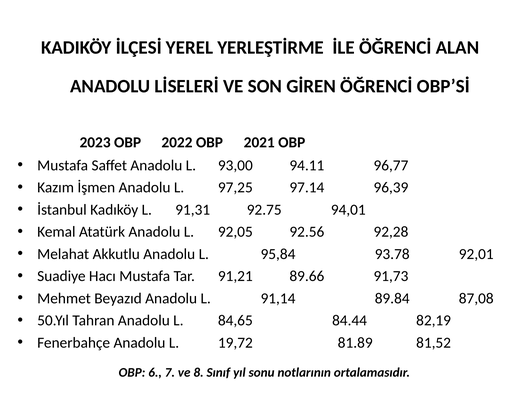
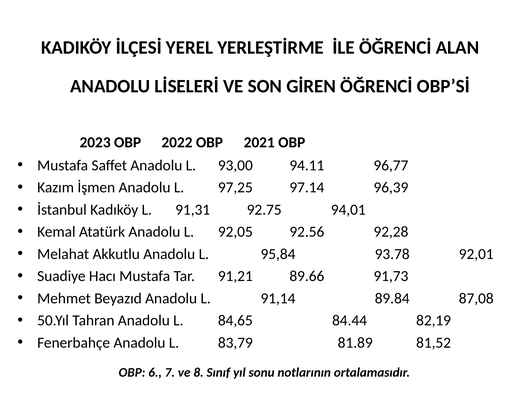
19,72: 19,72 -> 83,79 (235, 342)
